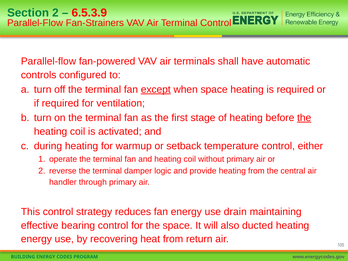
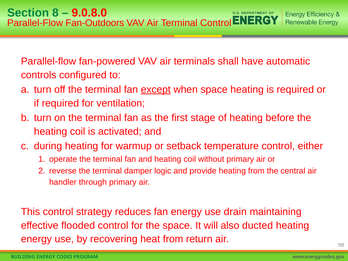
Section 2: 2 -> 8 (55, 13)
6.5.3.9: 6.5.3.9 -> 9.0.8.0 (89, 13)
Fan-Strainers: Fan-Strainers -> Fan-Outdoors (95, 23)
the underline: present -> none (304, 118)
bearing: bearing -> flooded (78, 225)
